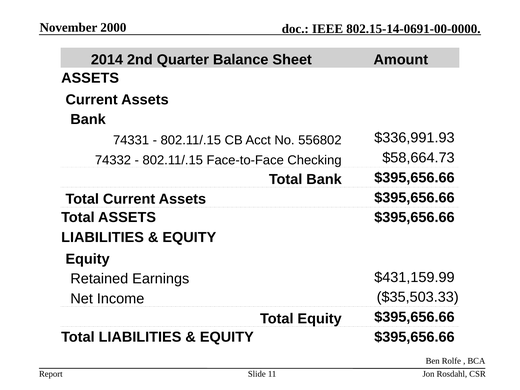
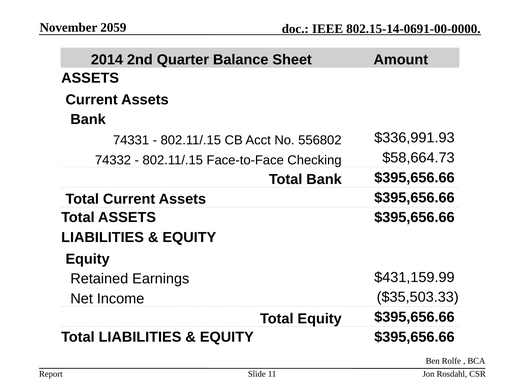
2000: 2000 -> 2059 (113, 28)
